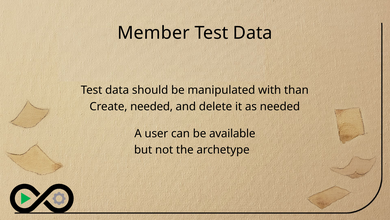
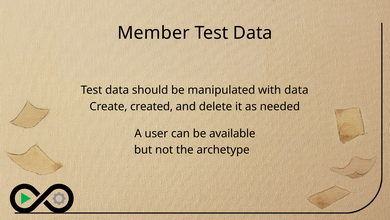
with than: than -> data (296, 90)
Create needed: needed -> created (152, 106)
